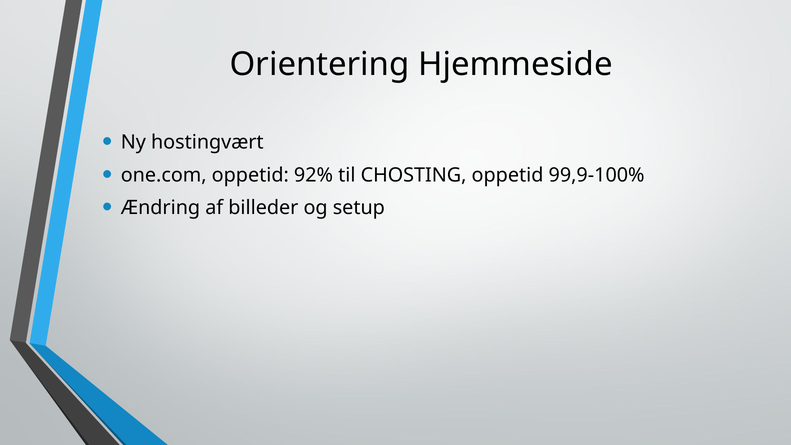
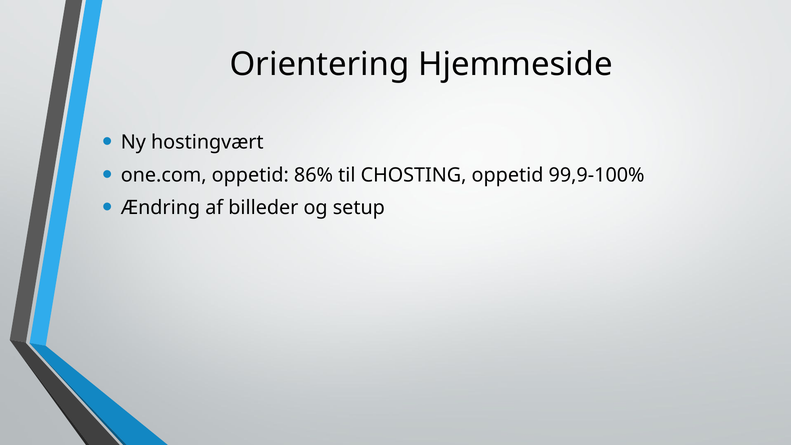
92%: 92% -> 86% (314, 175)
